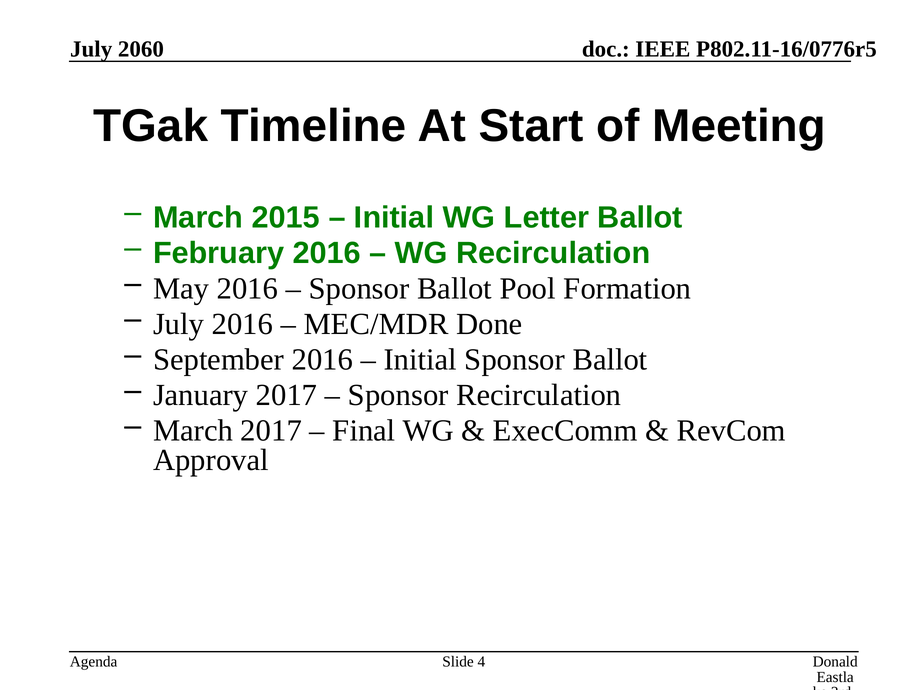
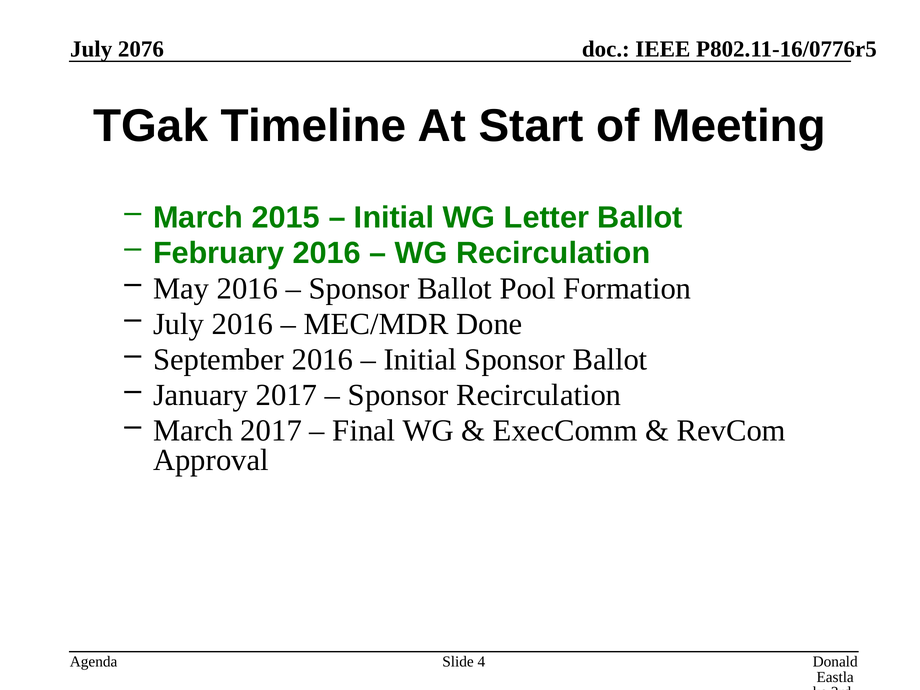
2060: 2060 -> 2076 (141, 49)
